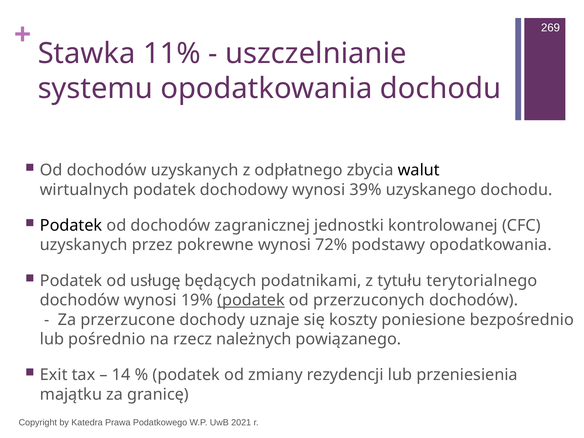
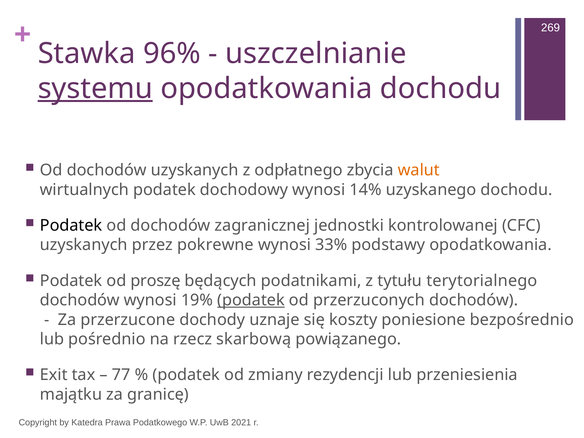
11%: 11% -> 96% (172, 53)
systemu underline: none -> present (95, 88)
walut colour: black -> orange (419, 170)
39%: 39% -> 14% (366, 190)
72%: 72% -> 33% (331, 245)
usługę: usługę -> proszę (155, 281)
należnych: należnych -> skarbową (254, 339)
14: 14 -> 77 (121, 375)
